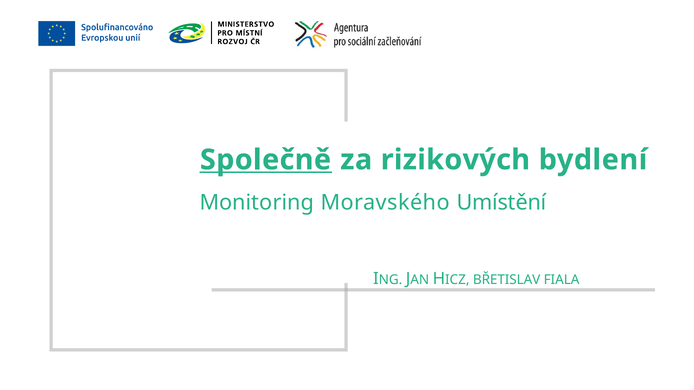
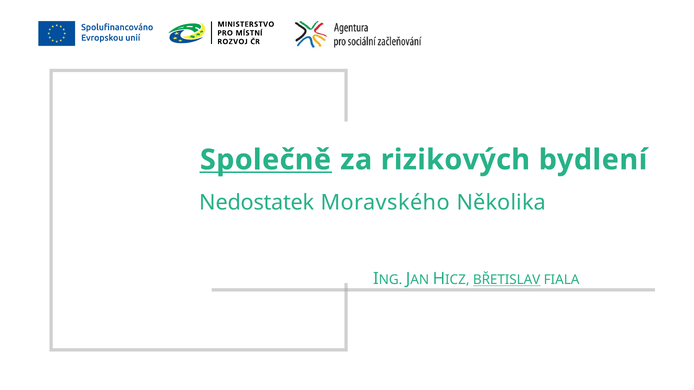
Monitoring: Monitoring -> Nedostatek (257, 203)
Umístění: Umístění -> Několika (501, 203)
BŘETISLAV underline: none -> present (507, 280)
